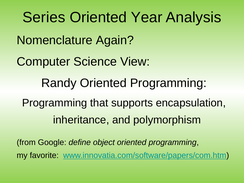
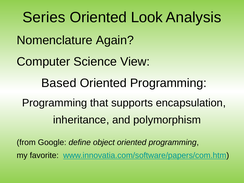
Year: Year -> Look (147, 17)
Randy: Randy -> Based (59, 83)
